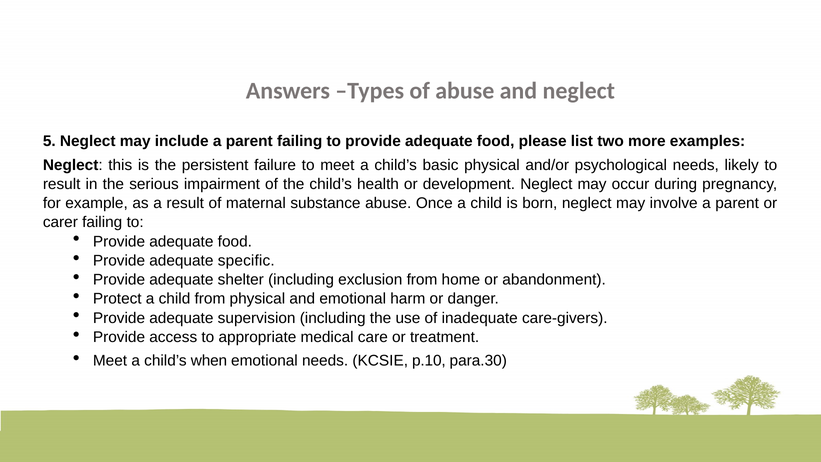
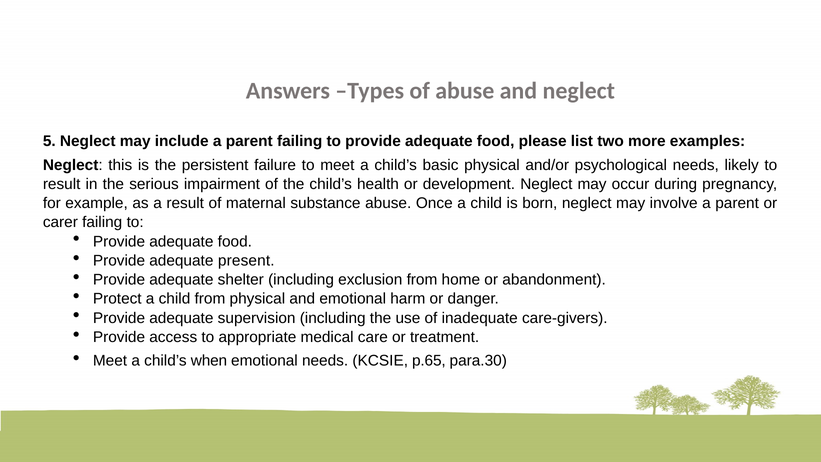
specific: specific -> present (246, 260)
p.10: p.10 -> p.65 (429, 361)
